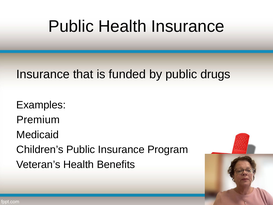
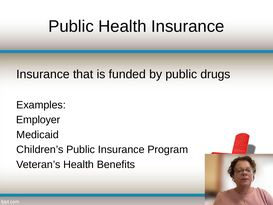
Premium: Premium -> Employer (38, 120)
